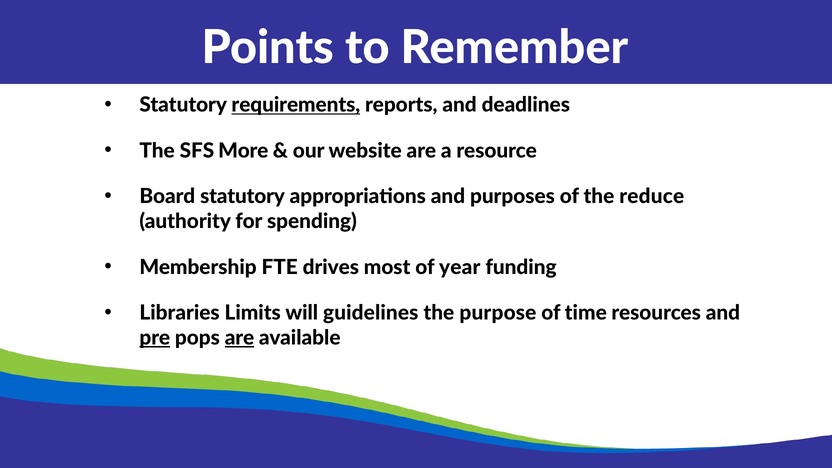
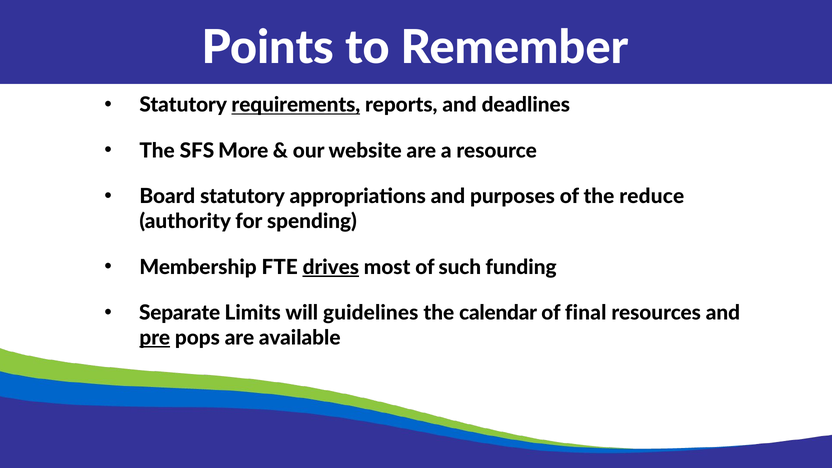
drives underline: none -> present (331, 267)
year: year -> such (460, 267)
Libraries: Libraries -> Separate (180, 313)
purpose: purpose -> calendar (498, 313)
time: time -> final (586, 313)
are underline: present -> none (239, 338)
